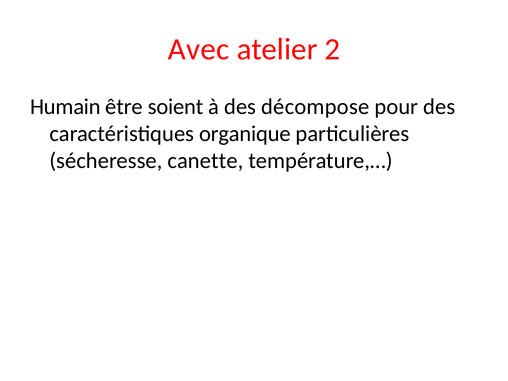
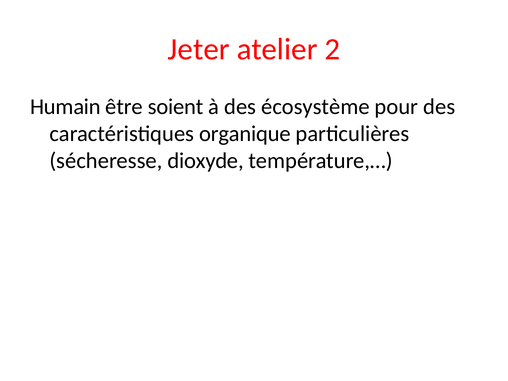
Avec: Avec -> Jeter (199, 49)
décompose: décompose -> écosystème (315, 107)
canette: canette -> dioxyde (206, 161)
